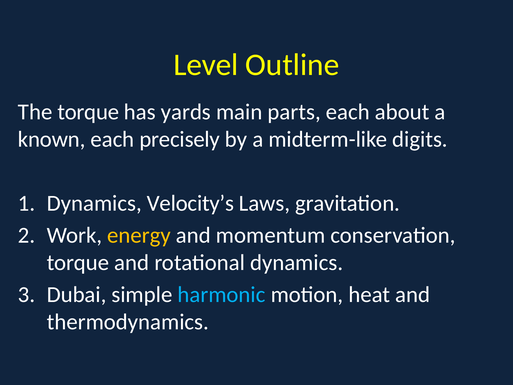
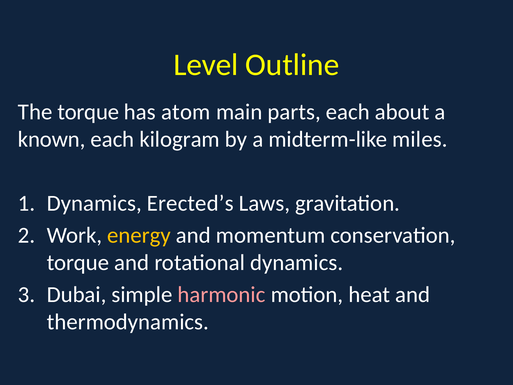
yards: yards -> atom (186, 112)
precisely: precisely -> kilogram (180, 139)
digits: digits -> miles (420, 139)
Velocity’s: Velocity’s -> Erected’s (190, 203)
harmonic colour: light blue -> pink (222, 294)
